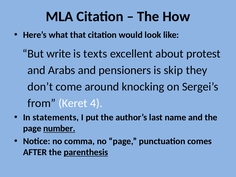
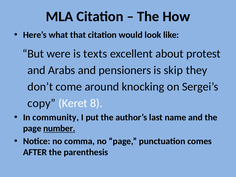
write: write -> were (59, 54)
from: from -> copy (42, 103)
4: 4 -> 8 (96, 103)
statements: statements -> community (56, 117)
parenthesis underline: present -> none (86, 152)
